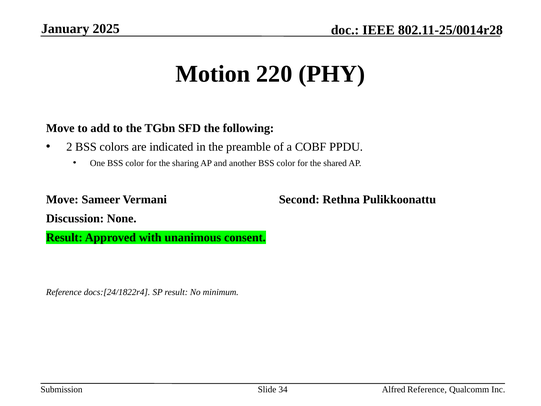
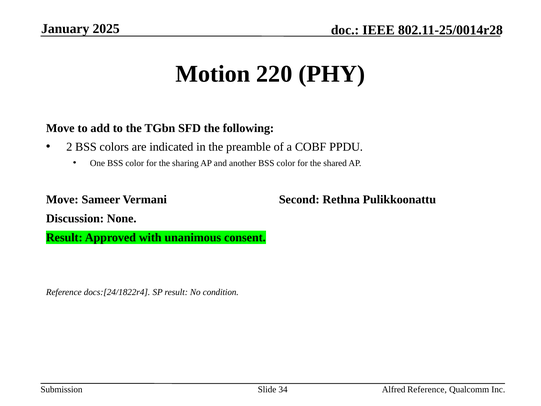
minimum: minimum -> condition (221, 292)
